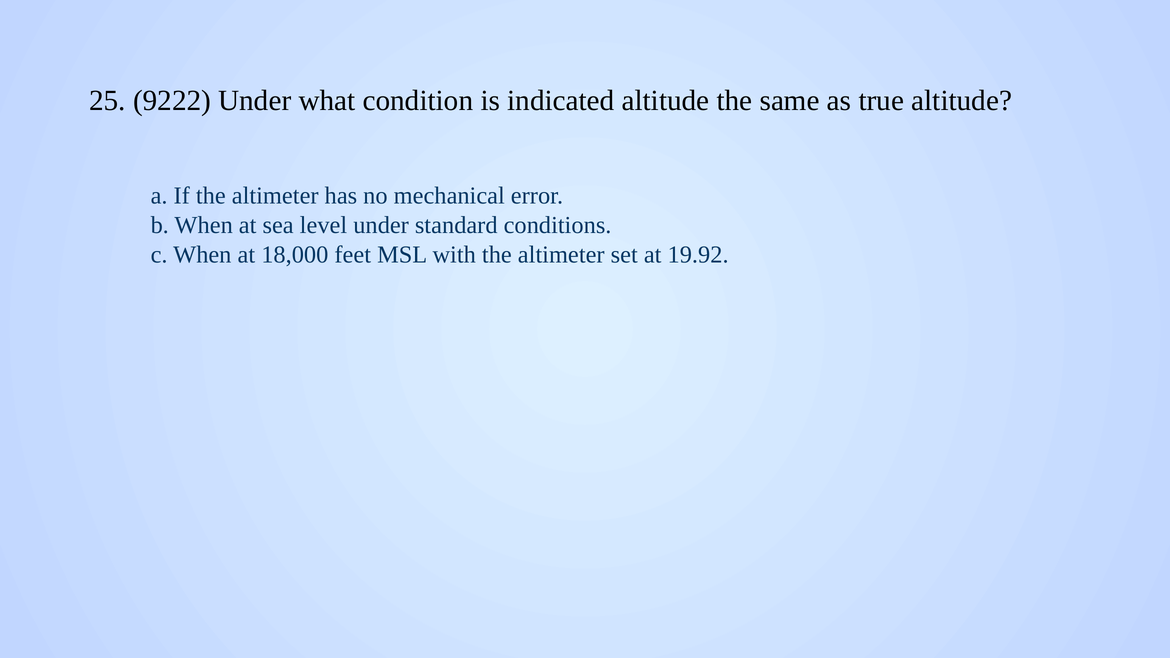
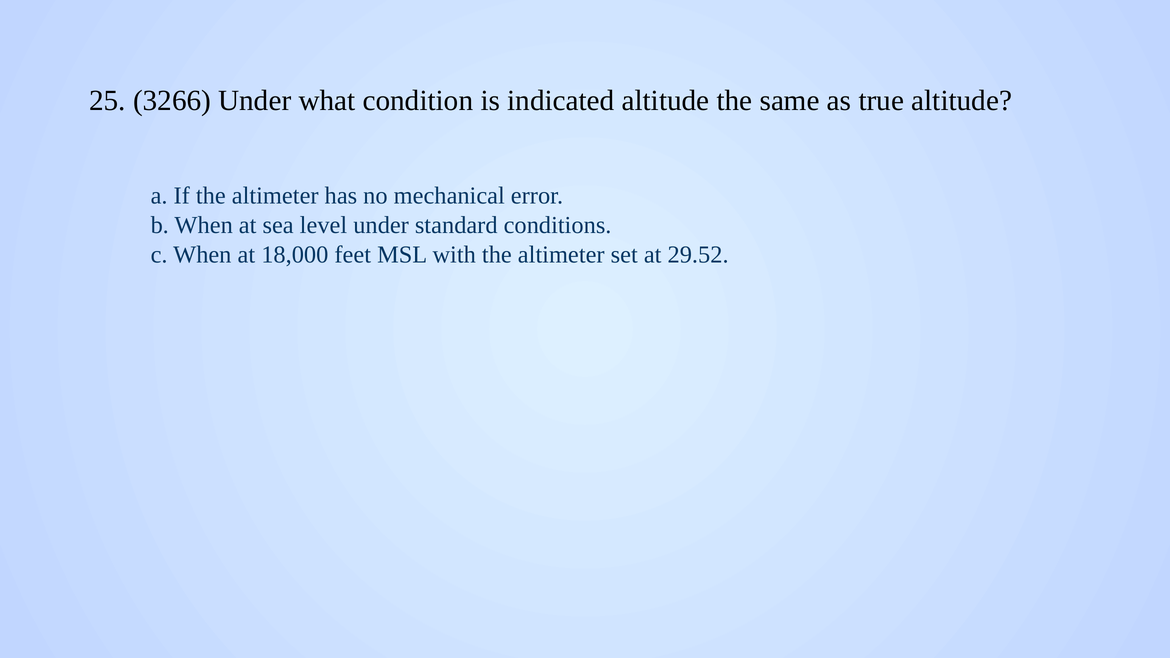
9222: 9222 -> 3266 (172, 101)
19.92: 19.92 -> 29.52 (698, 255)
